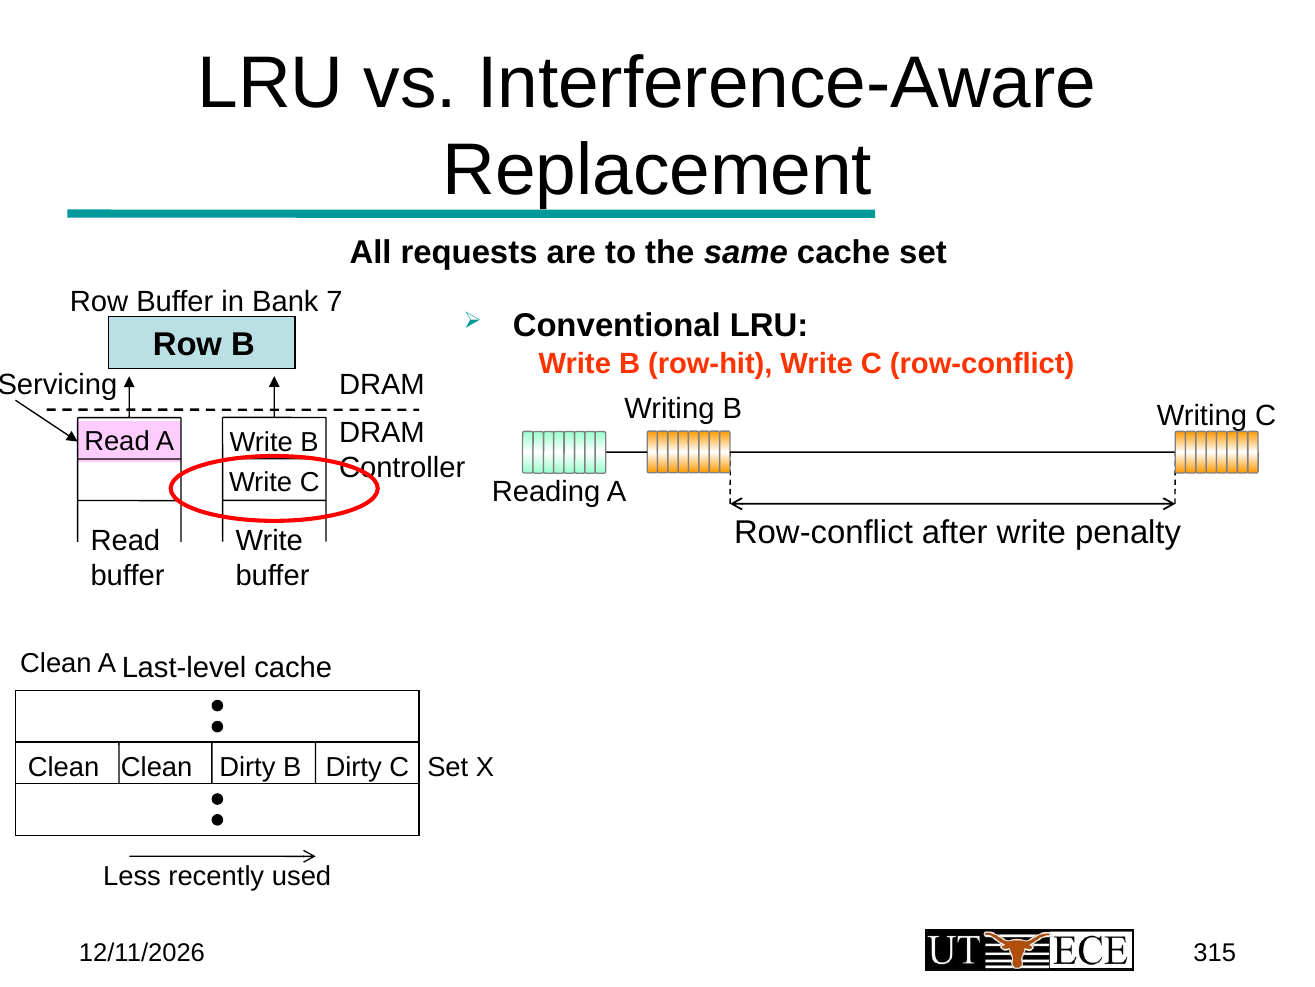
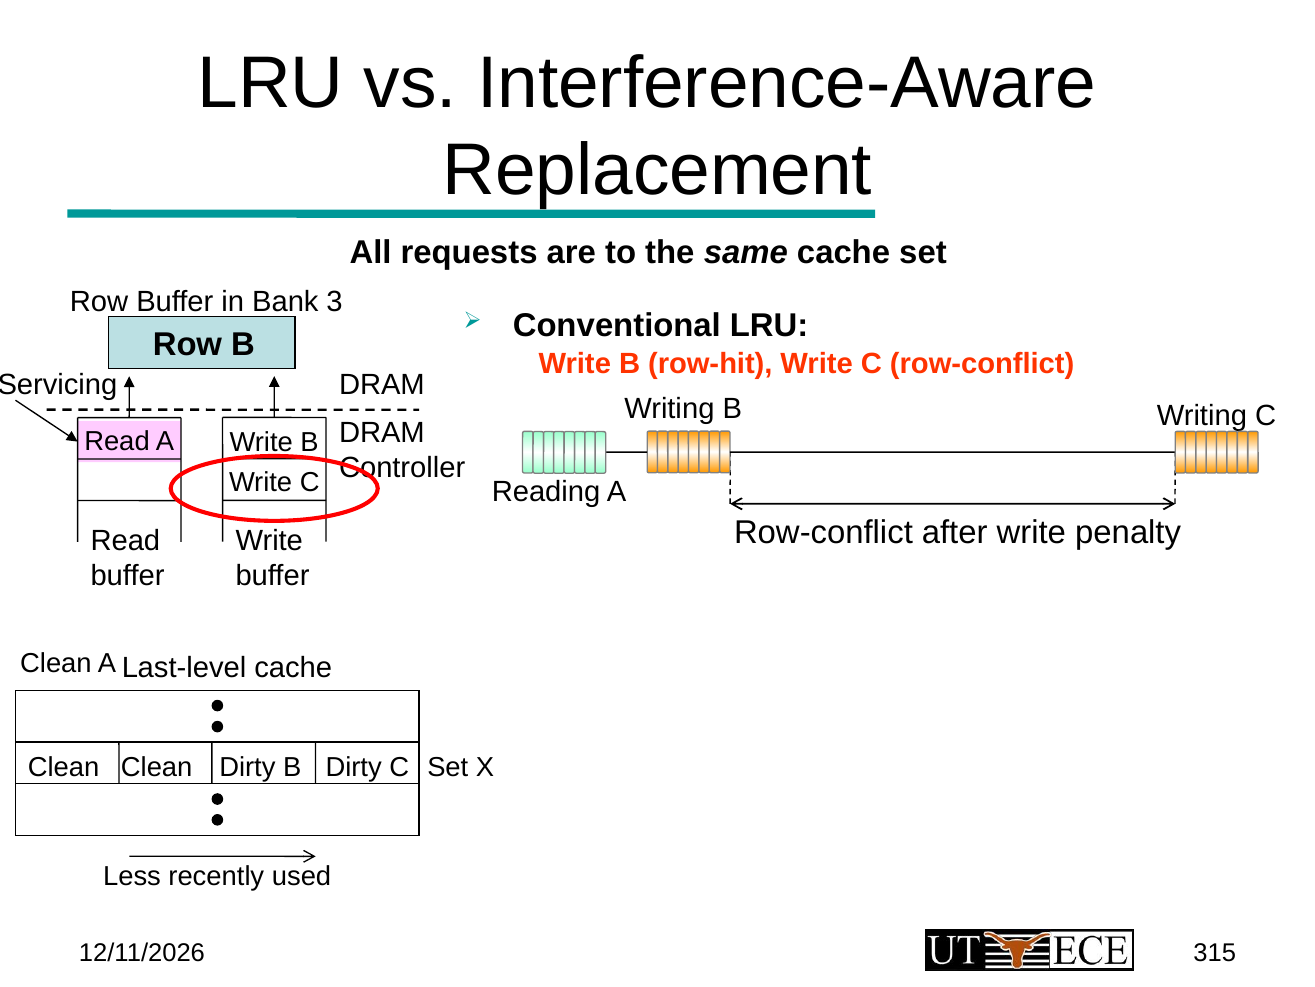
7: 7 -> 3 (335, 302)
